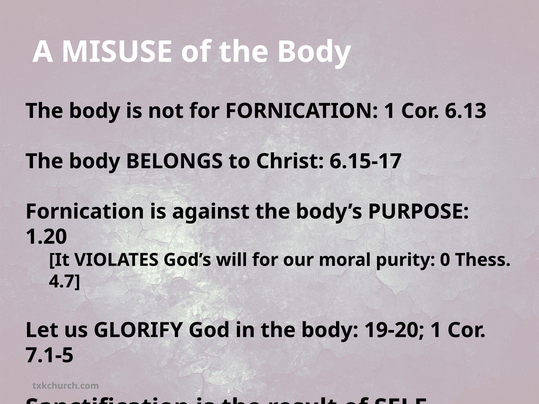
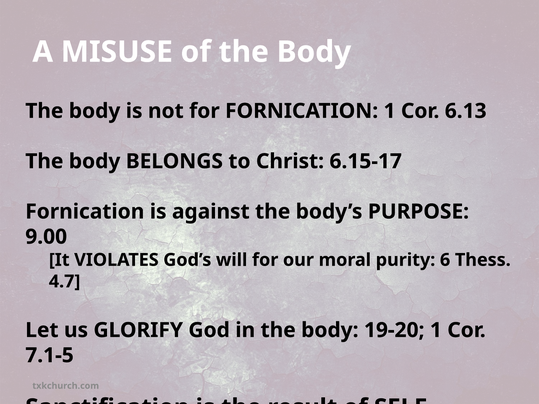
1.20: 1.20 -> 9.00 (46, 237)
0: 0 -> 6 (445, 260)
